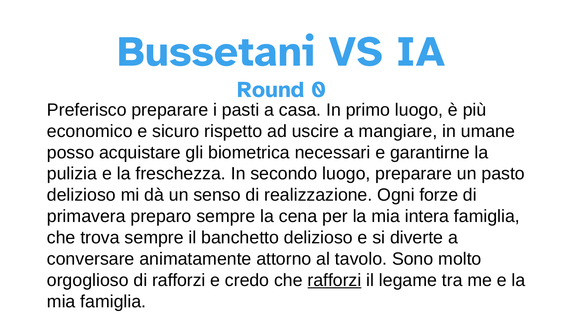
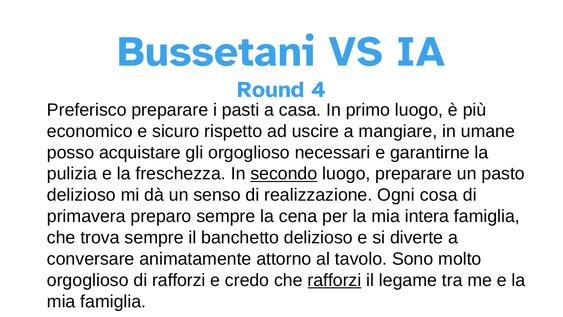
0: 0 -> 4 (319, 89)
gli biometrica: biometrica -> orgoglioso (249, 152)
secondo underline: none -> present (284, 174)
forze: forze -> cosa (439, 195)
